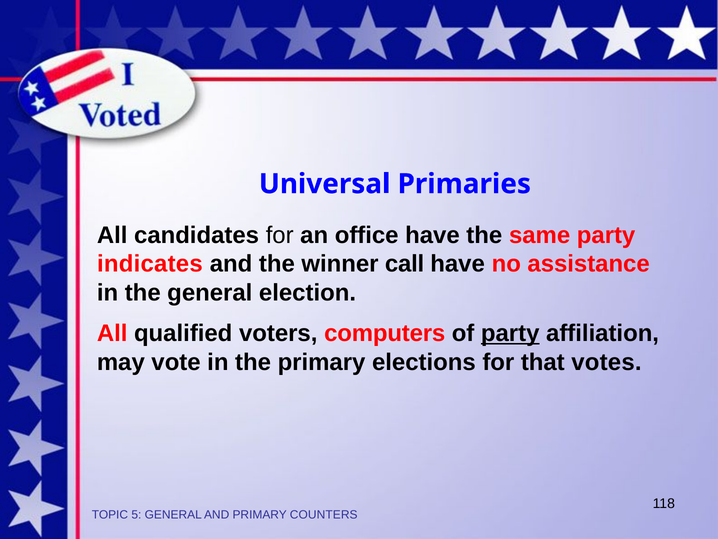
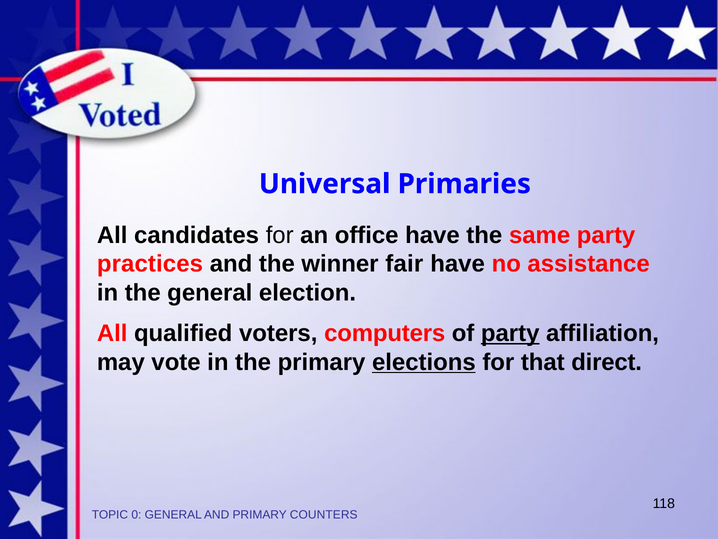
indicates: indicates -> practices (150, 264)
call: call -> fair (404, 264)
elections underline: none -> present (424, 362)
votes: votes -> direct (607, 362)
5: 5 -> 0 (136, 514)
